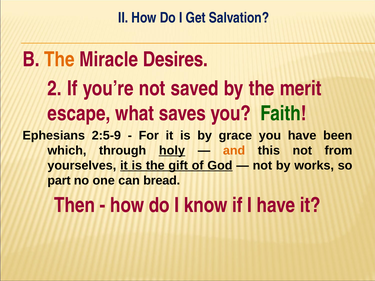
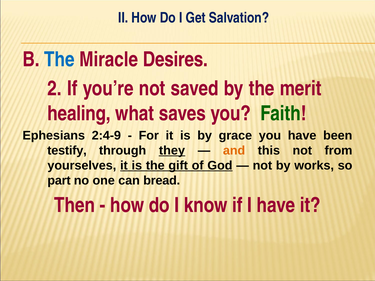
The colour: orange -> blue (59, 60)
escape: escape -> healing (79, 114)
2:5-9: 2:5-9 -> 2:4-9 (106, 136)
which: which -> testify (67, 151)
holy: holy -> they (172, 151)
